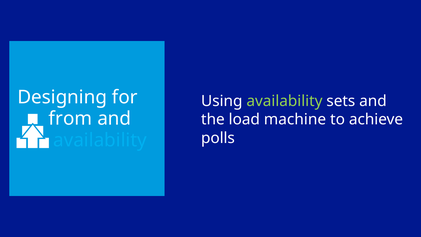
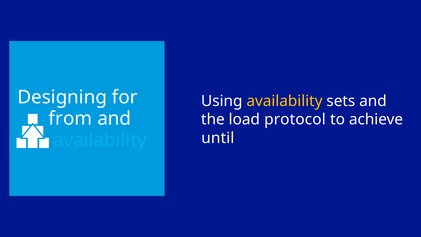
availability colour: light green -> yellow (284, 101)
machine: machine -> protocol (295, 119)
polls: polls -> until (218, 138)
